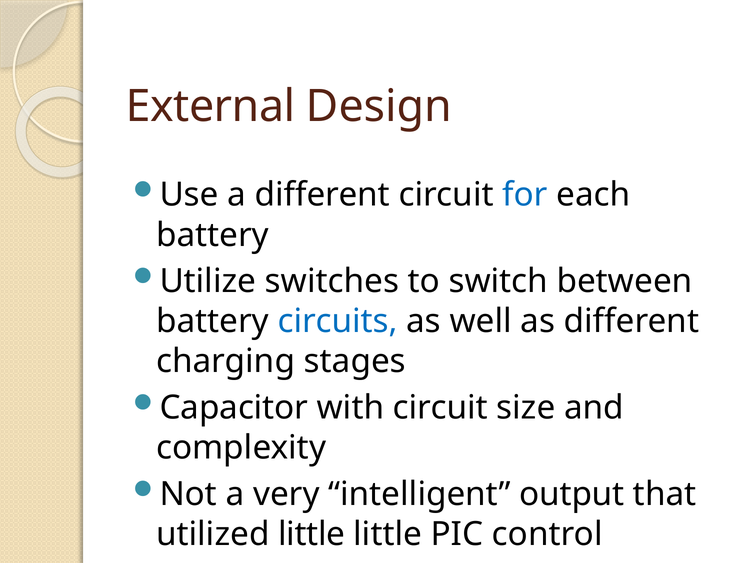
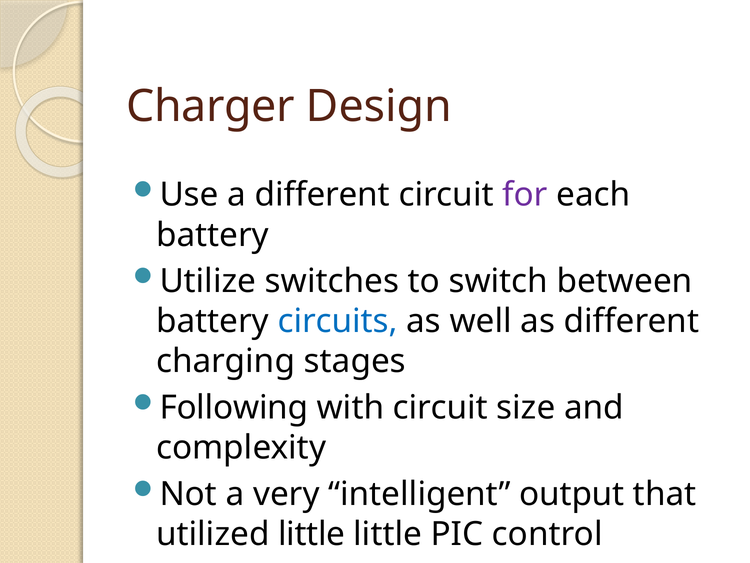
External: External -> Charger (210, 106)
for colour: blue -> purple (525, 195)
Capacitor: Capacitor -> Following (234, 407)
